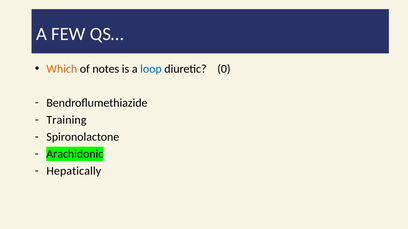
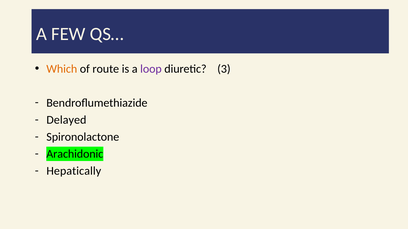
notes: notes -> route (106, 69)
loop colour: blue -> purple (151, 69)
0: 0 -> 3 (224, 69)
Training: Training -> Delayed (66, 120)
